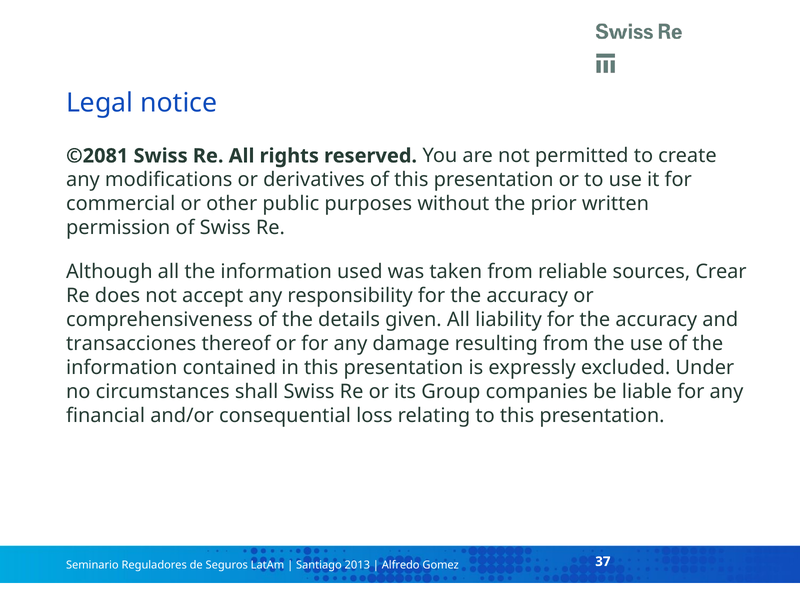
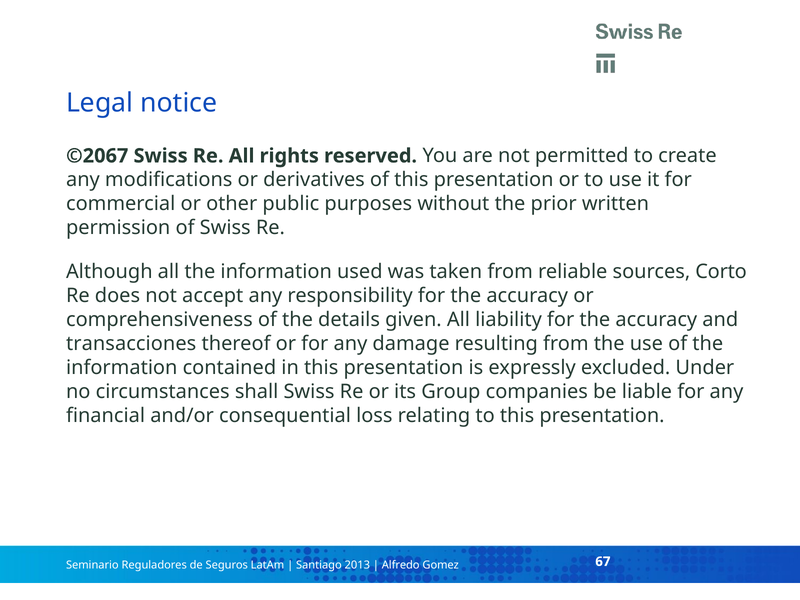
©2081: ©2081 -> ©2067 (97, 156)
Crear: Crear -> Corto (721, 272)
37: 37 -> 67 (603, 562)
